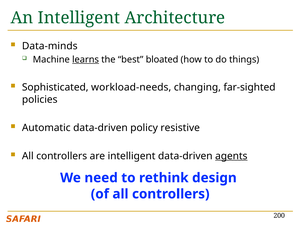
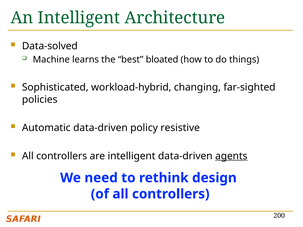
Data-minds: Data-minds -> Data-solved (50, 46)
learns underline: present -> none (86, 60)
workload-needs: workload-needs -> workload-hybrid (131, 87)
